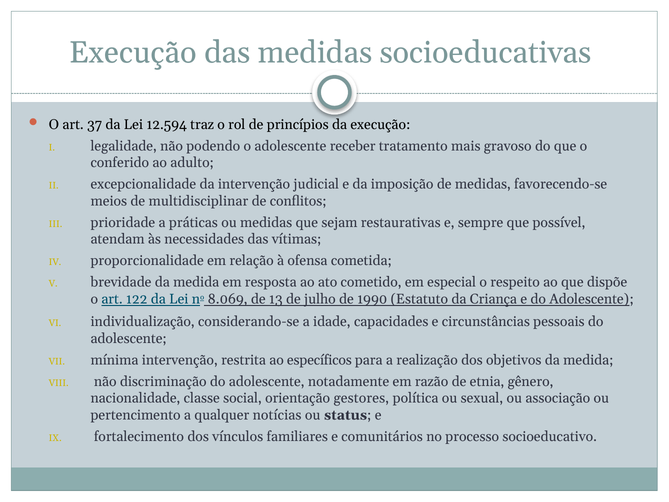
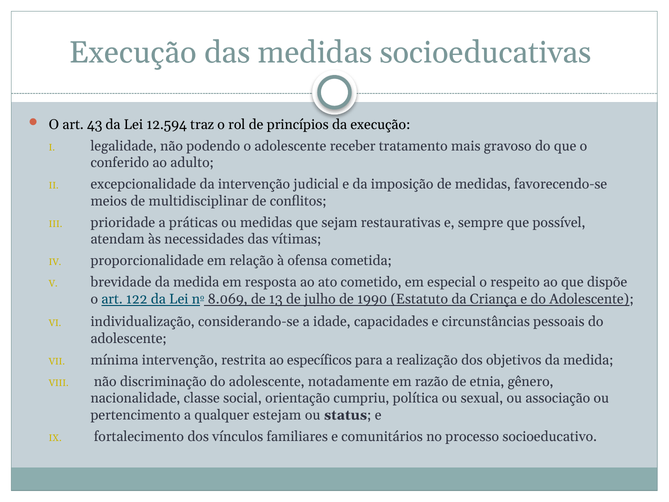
37: 37 -> 43 (95, 124)
gestores: gestores -> cumpriu (361, 398)
notícias: notícias -> estejam (277, 415)
